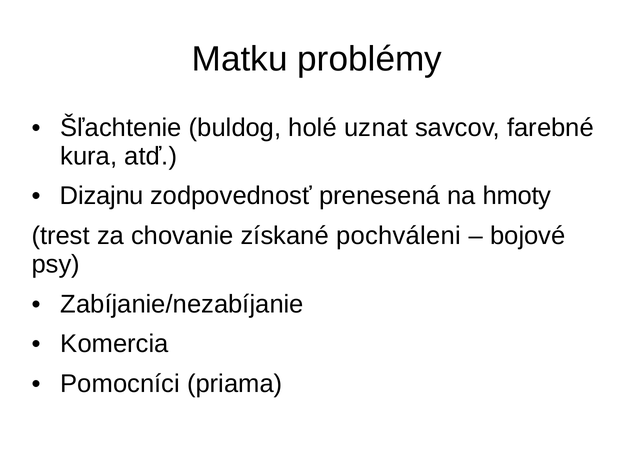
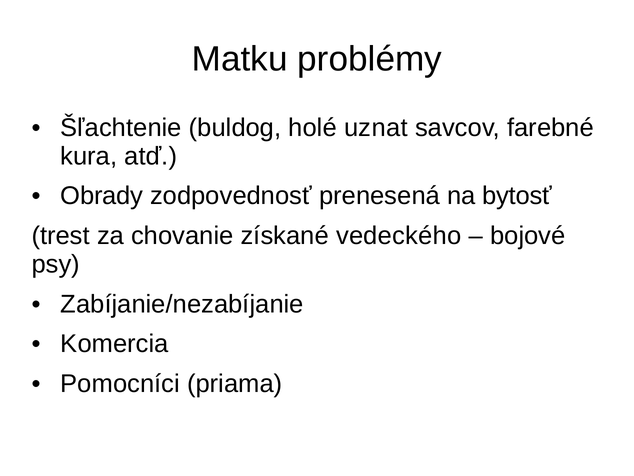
Dizajnu: Dizajnu -> Obrady (102, 196)
hmoty: hmoty -> bytosť (517, 196)
pochváleni: pochváleni -> vedeckého (399, 236)
